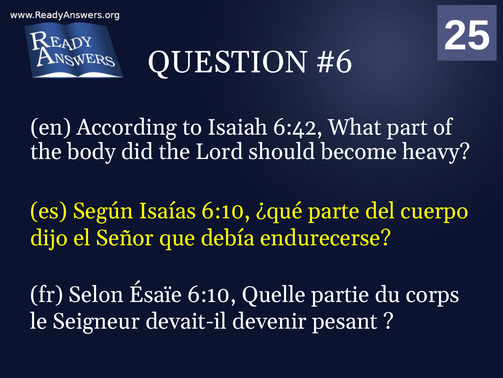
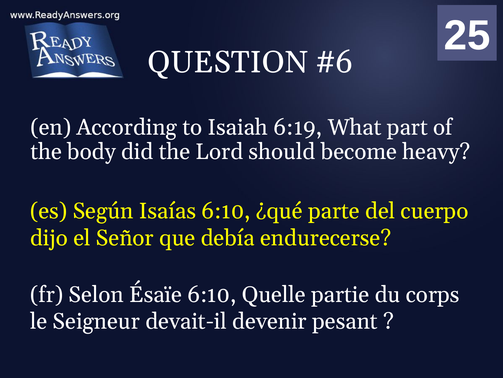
6:42: 6:42 -> 6:19 (298, 127)
